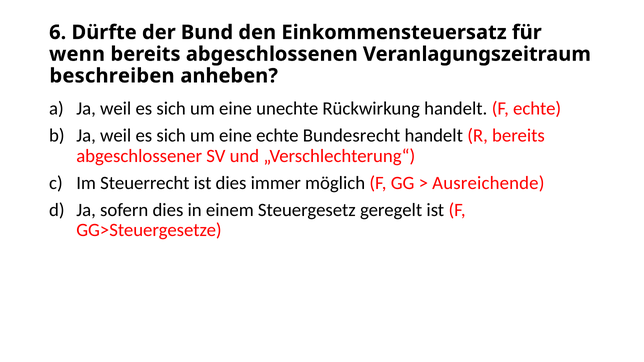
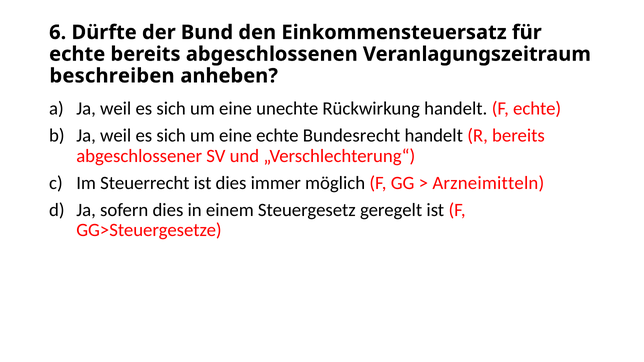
wenn: wenn -> echte (77, 54)
Ausreichende: Ausreichende -> Arzneimitteln (488, 183)
